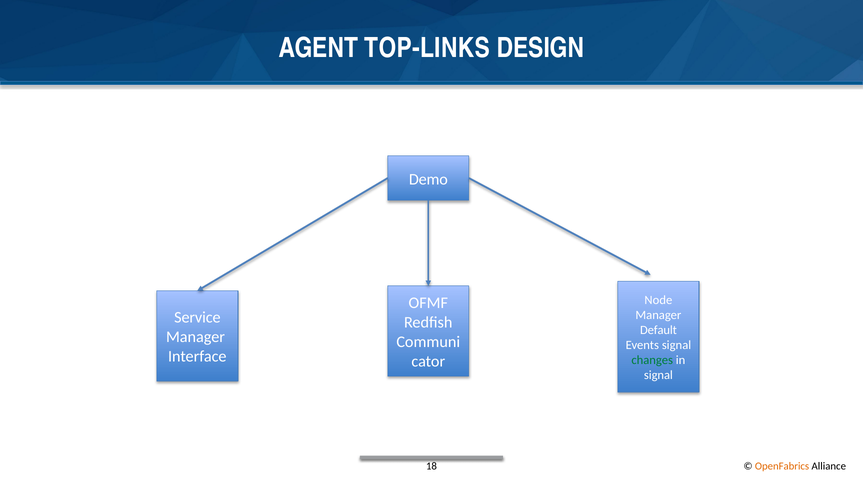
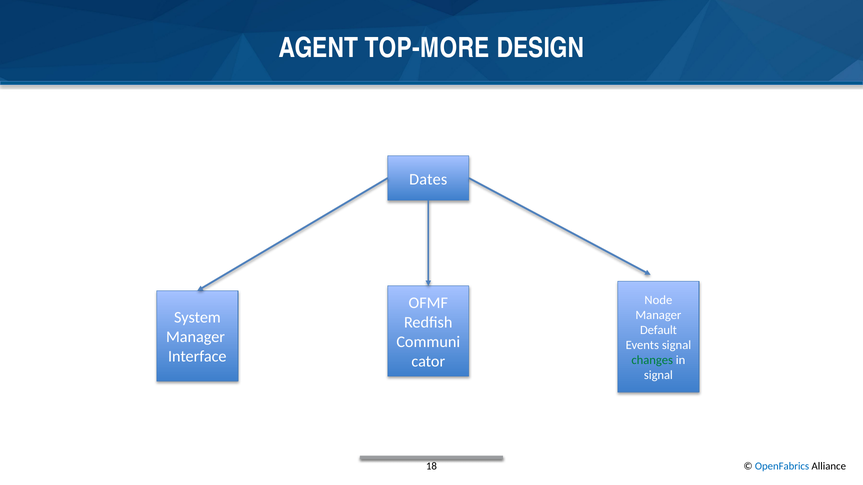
TOP-LINKS: TOP-LINKS -> TOP-MORE (427, 48)
Demo: Demo -> Dates (428, 179)
Service: Service -> System (197, 318)
OpenFabrics colour: orange -> blue (782, 467)
